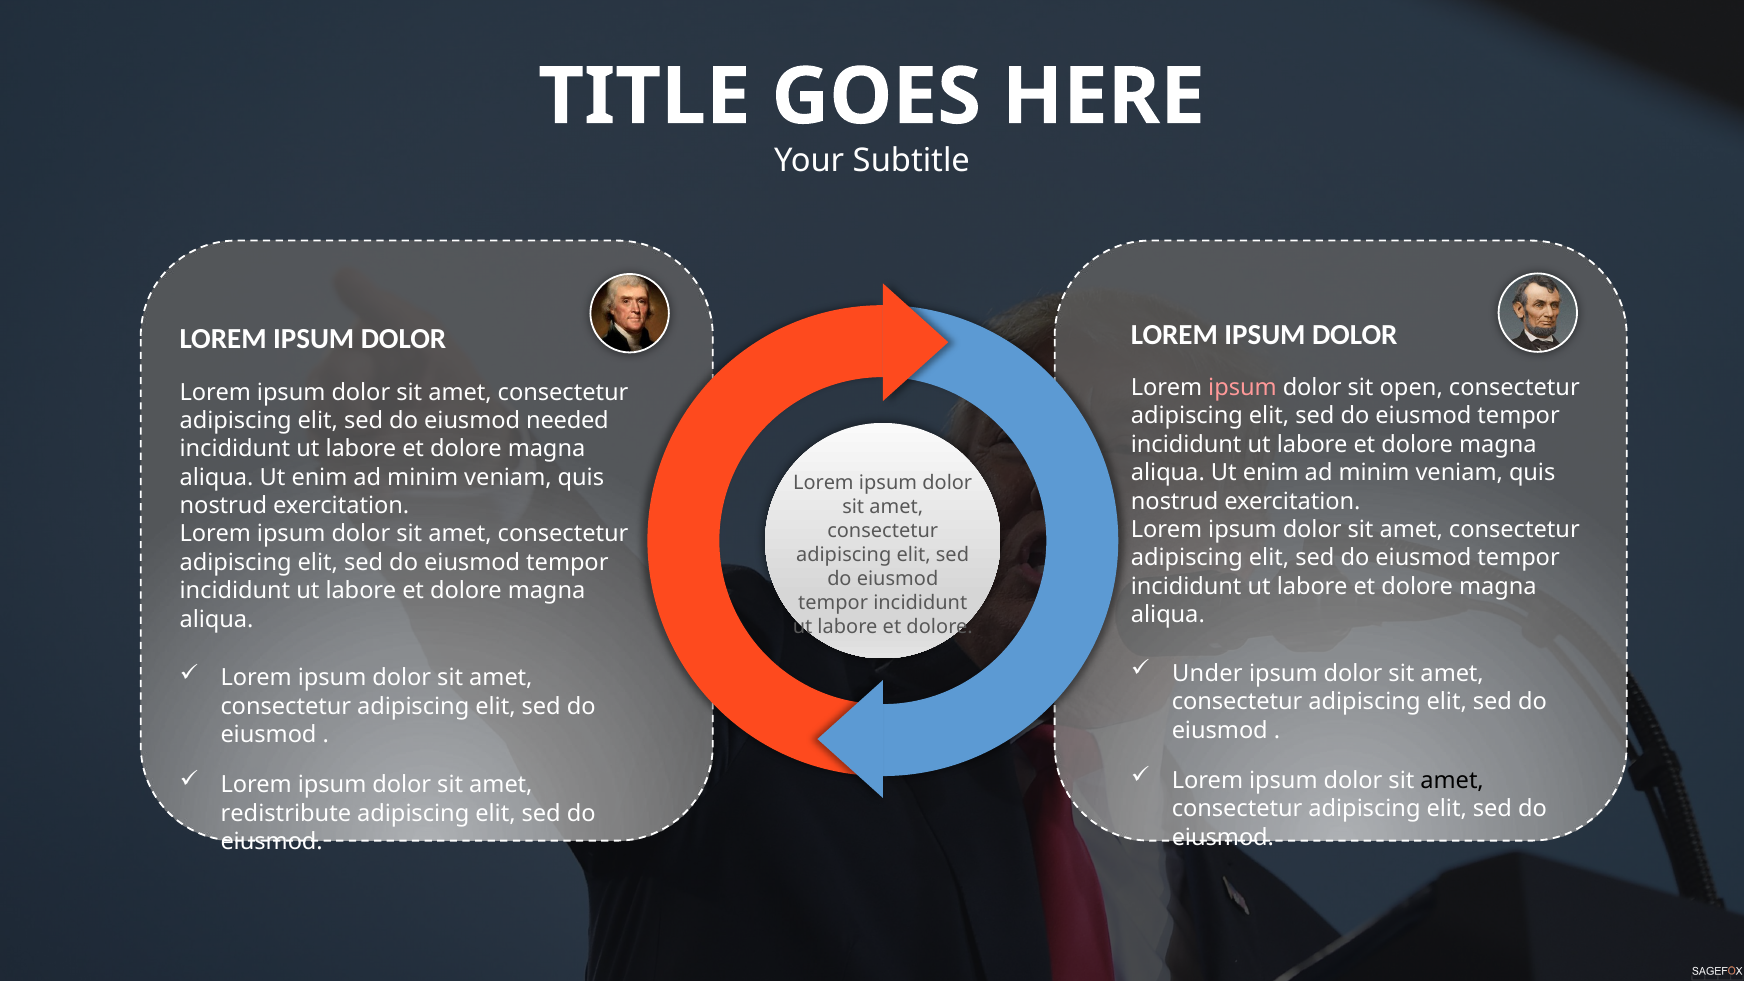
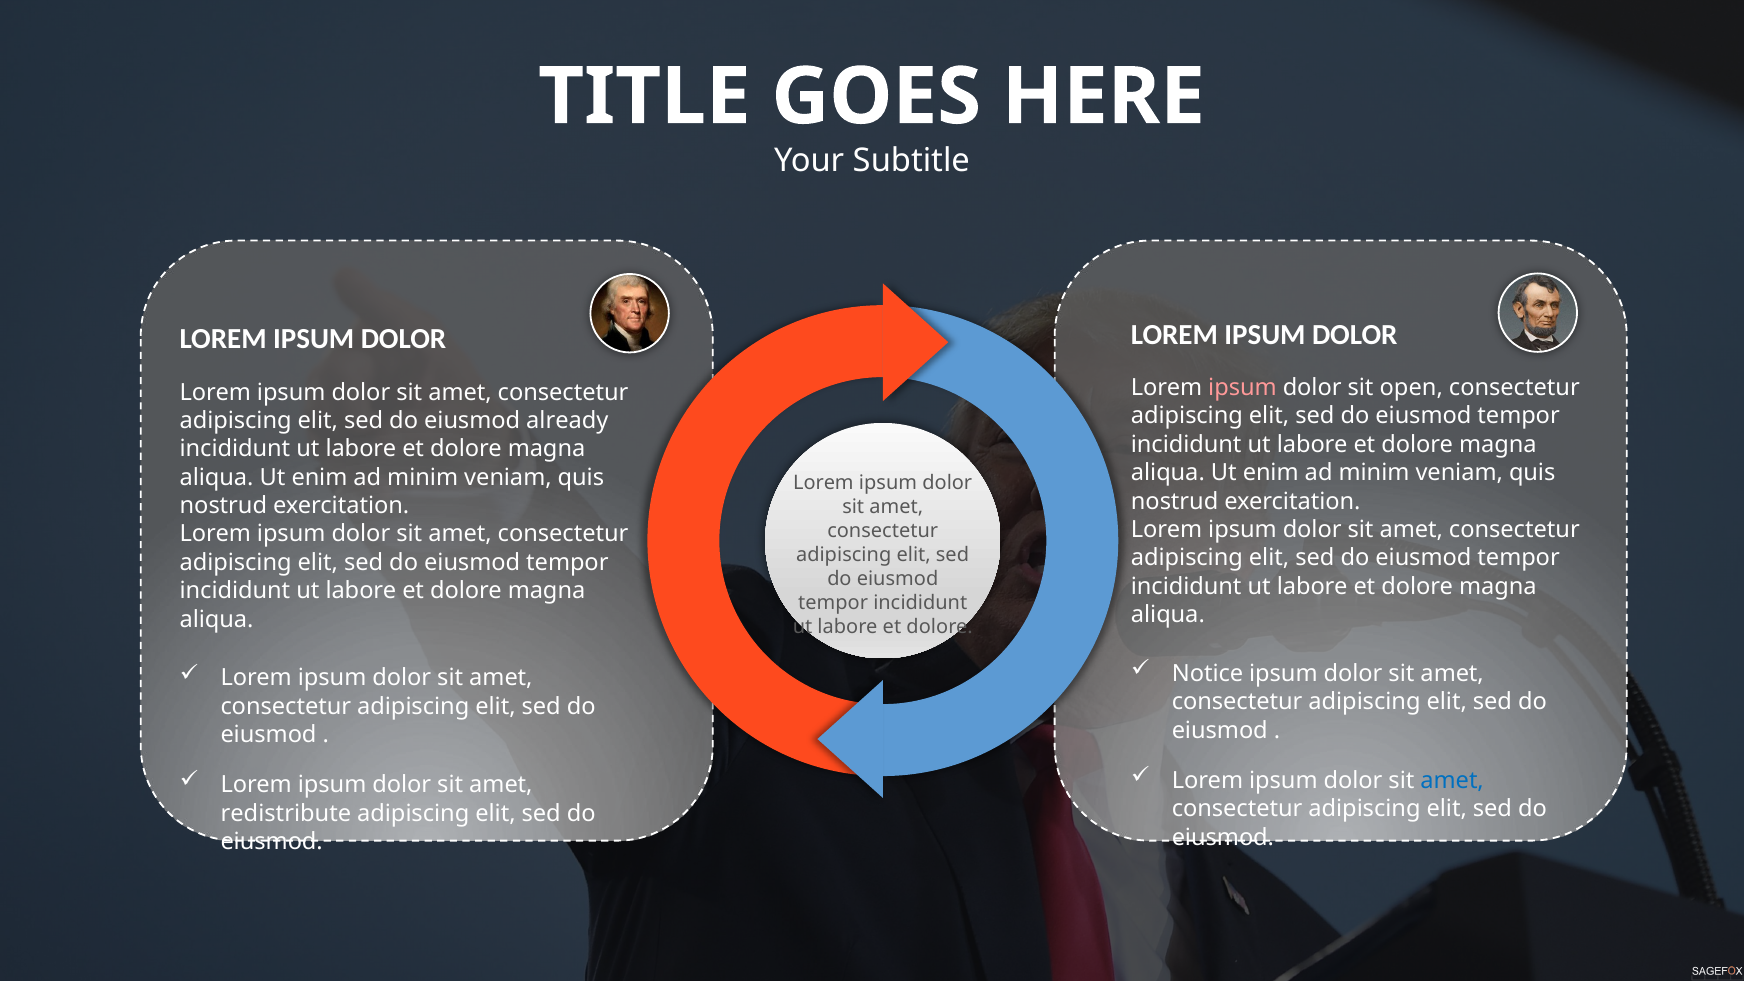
needed: needed -> already (567, 421)
Under: Under -> Notice (1208, 674)
amet colour: black -> blue (1452, 781)
